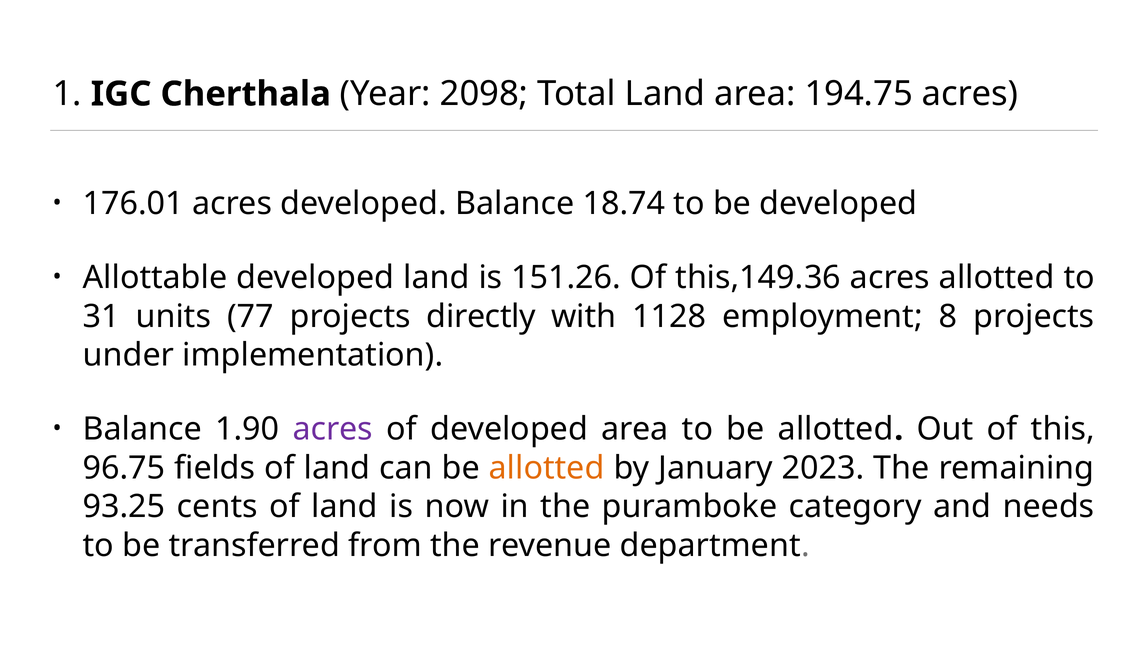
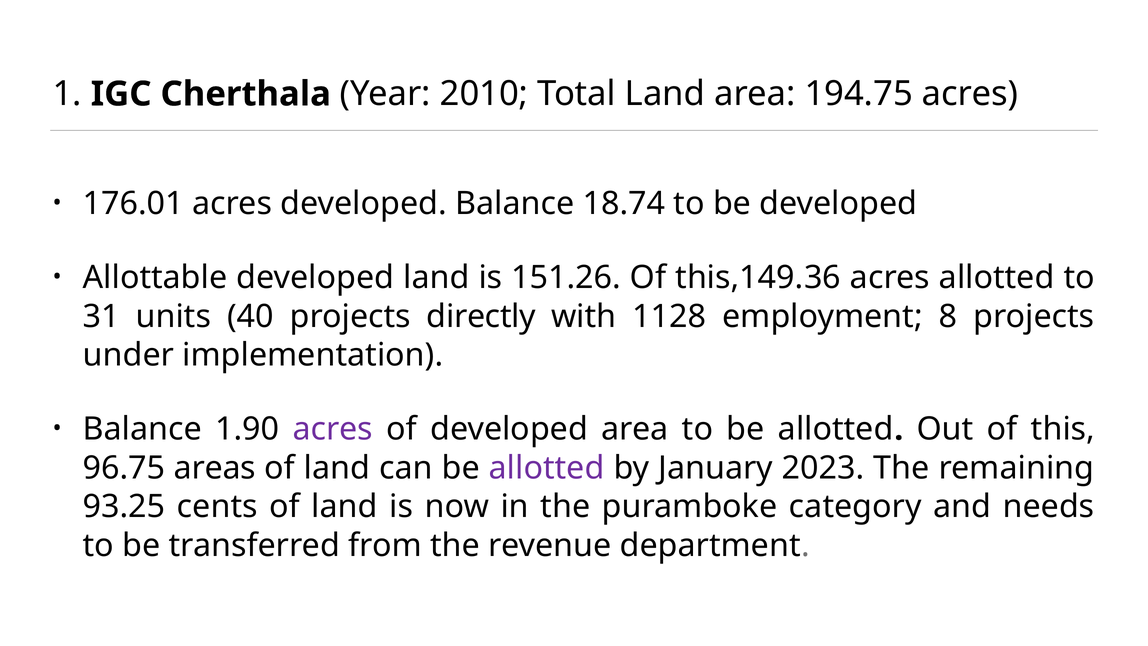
2098: 2098 -> 2010 (484, 94)
77: 77 -> 40 (250, 316)
fields: fields -> areas (215, 468)
allotted colour: orange -> purple (547, 468)
